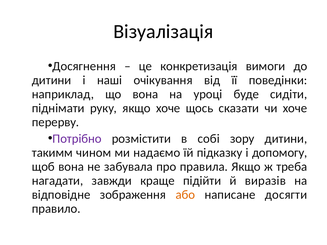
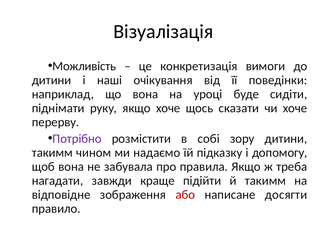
Досягнення: Досягнення -> Можливість (84, 66)
й виразів: виразів -> такимм (265, 181)
або colour: orange -> red (185, 195)
